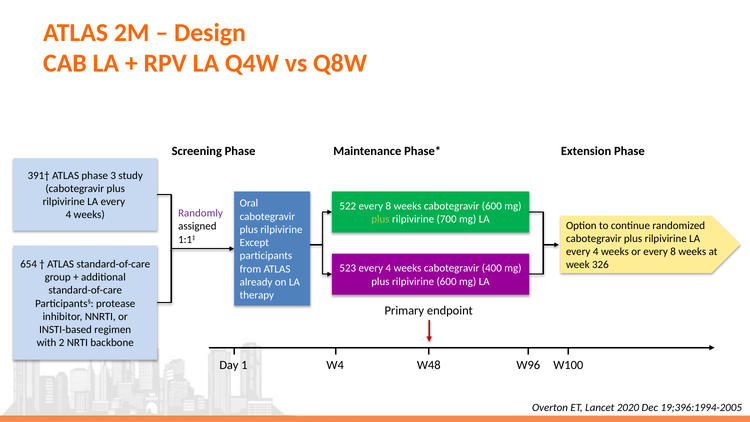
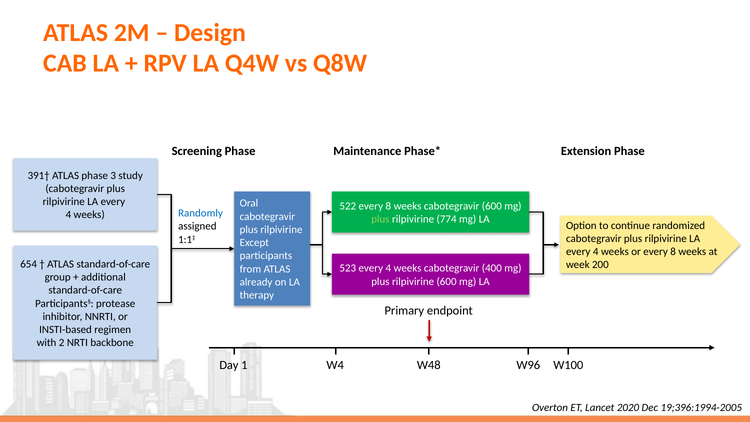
Randomly colour: purple -> blue (201, 213)
700: 700 -> 774 (447, 219)
326: 326 -> 200 (600, 265)
